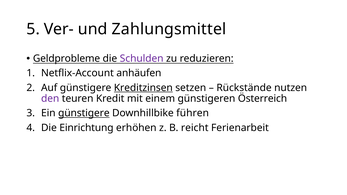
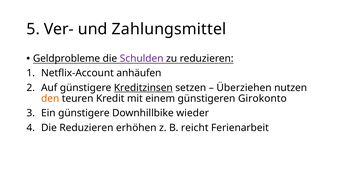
Rückstände: Rückstände -> Überziehen (244, 88)
den colour: purple -> orange (50, 99)
Österreich: Österreich -> Girokonto (262, 99)
günstigere underline: present -> none (84, 113)
führen: führen -> wieder (193, 113)
Die Einrichtung: Einrichtung -> Reduzieren (86, 128)
